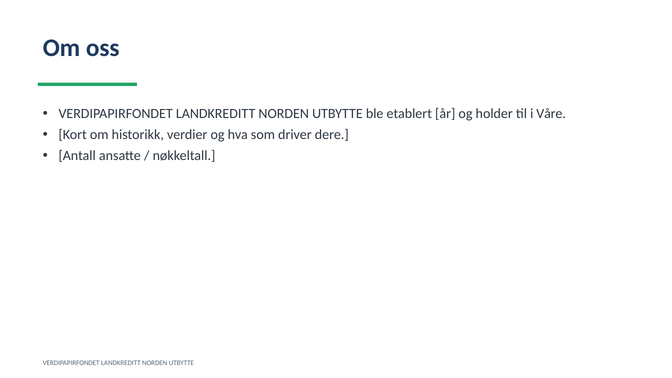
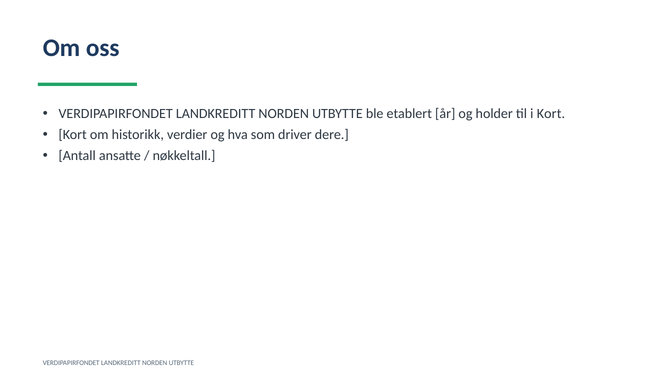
i Våre: Våre -> Kort (551, 114)
